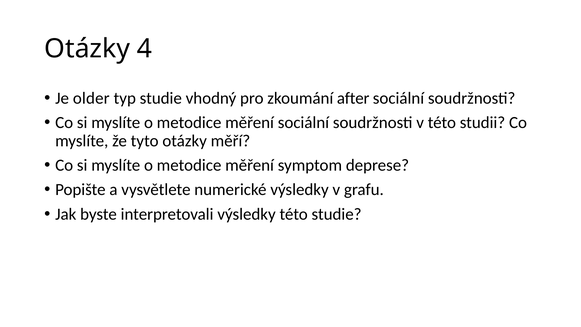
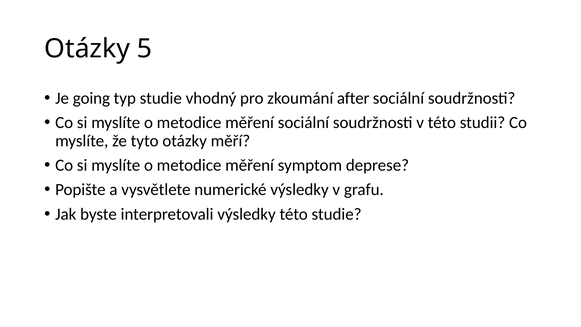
4: 4 -> 5 (144, 49)
older: older -> going (91, 98)
